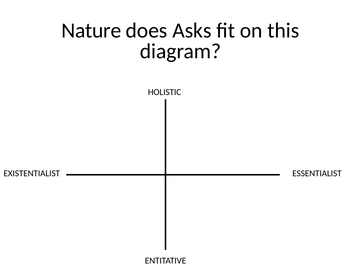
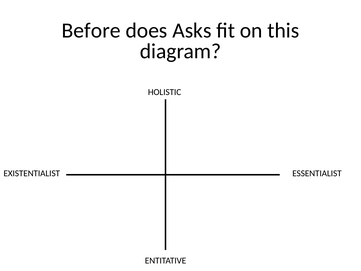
Nature: Nature -> Before (91, 30)
